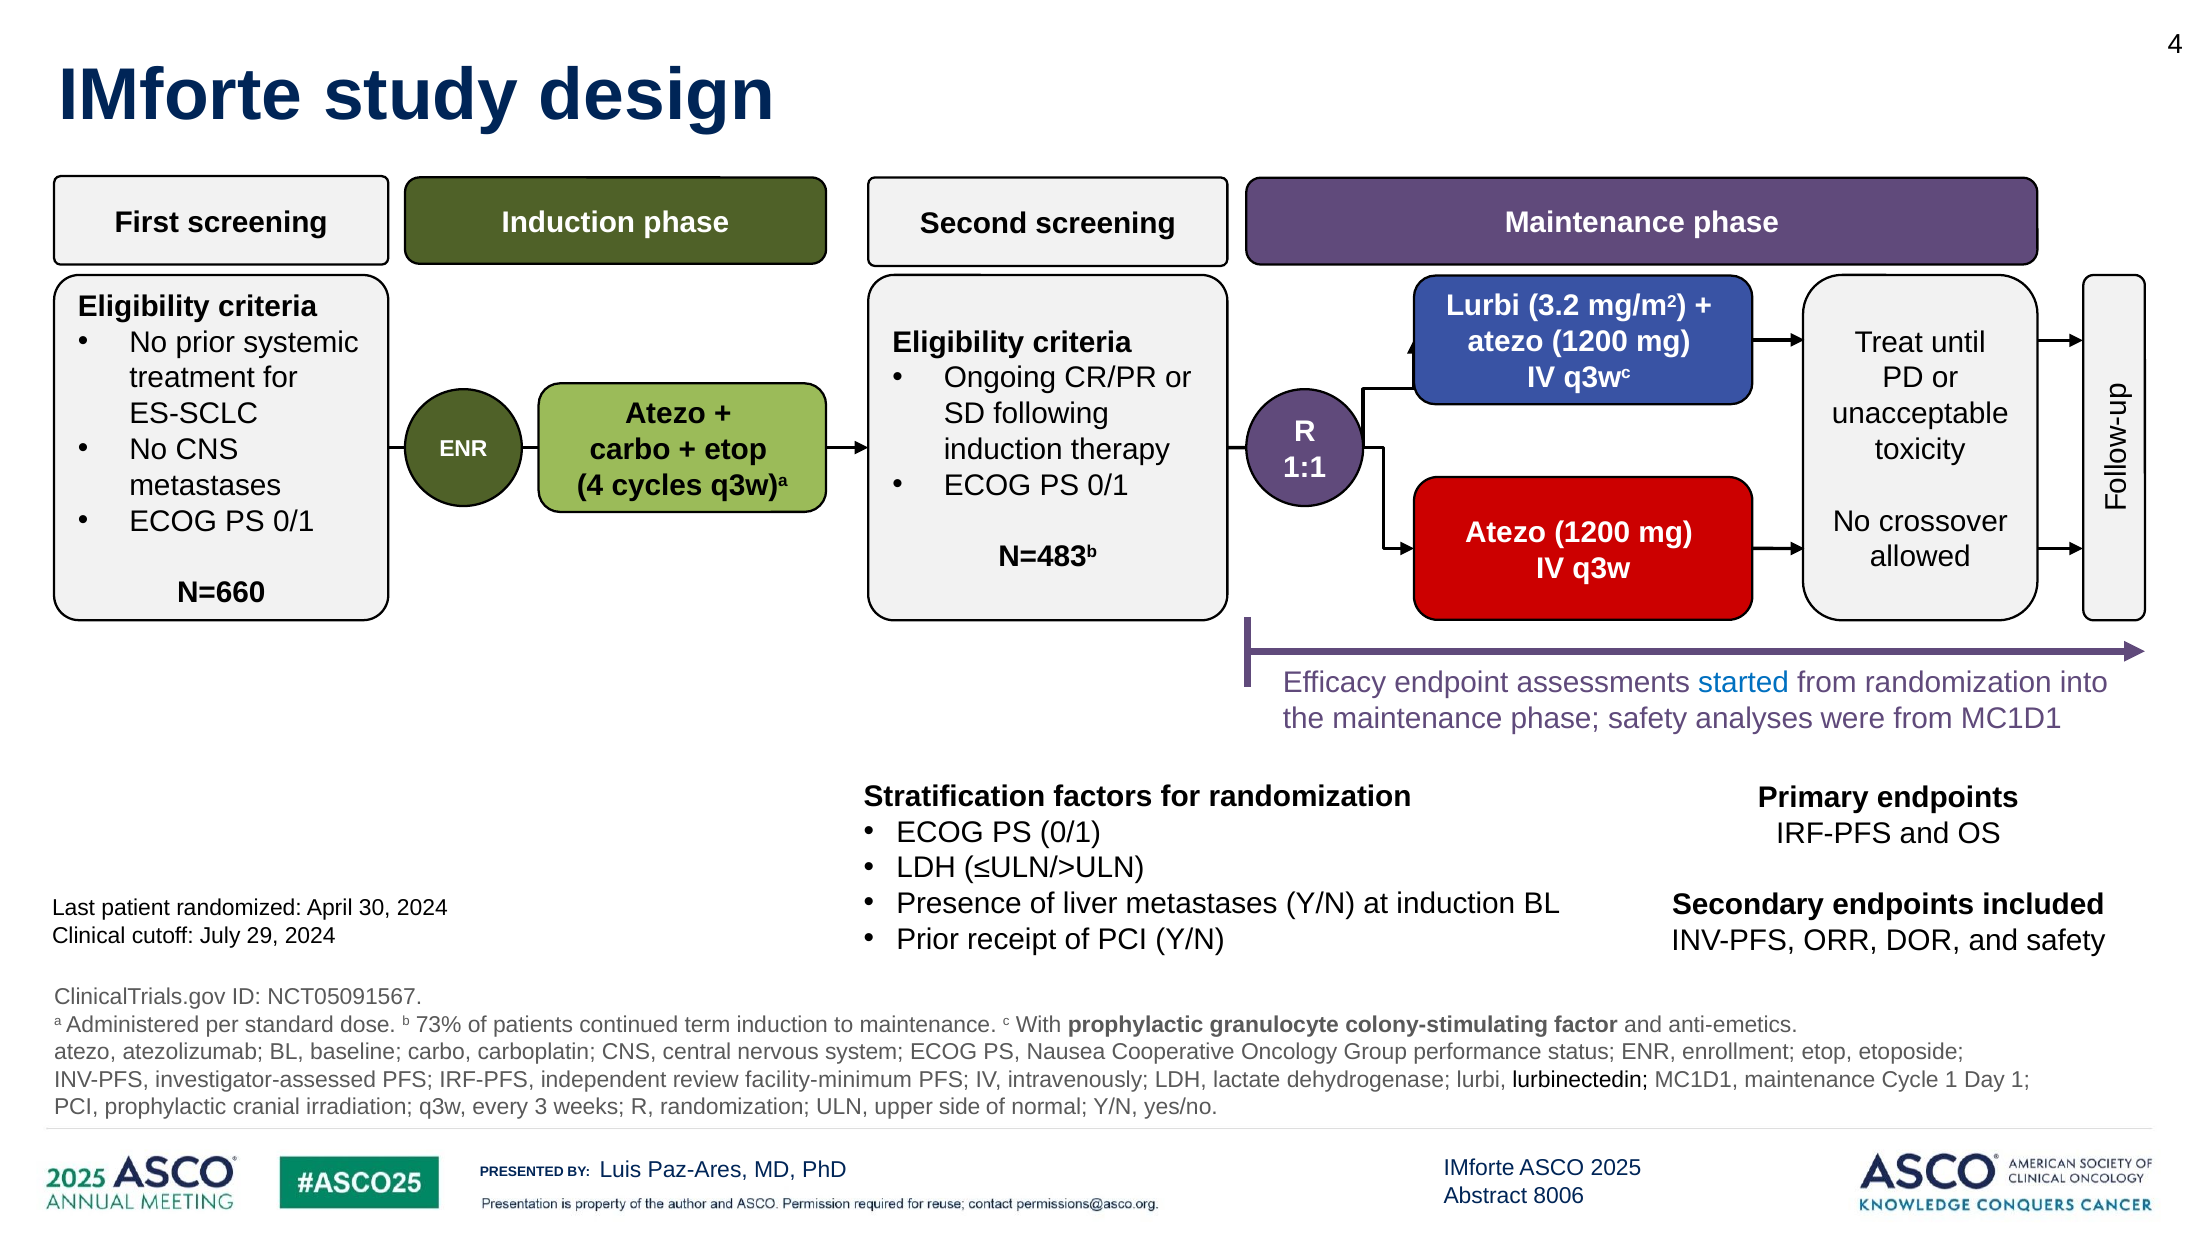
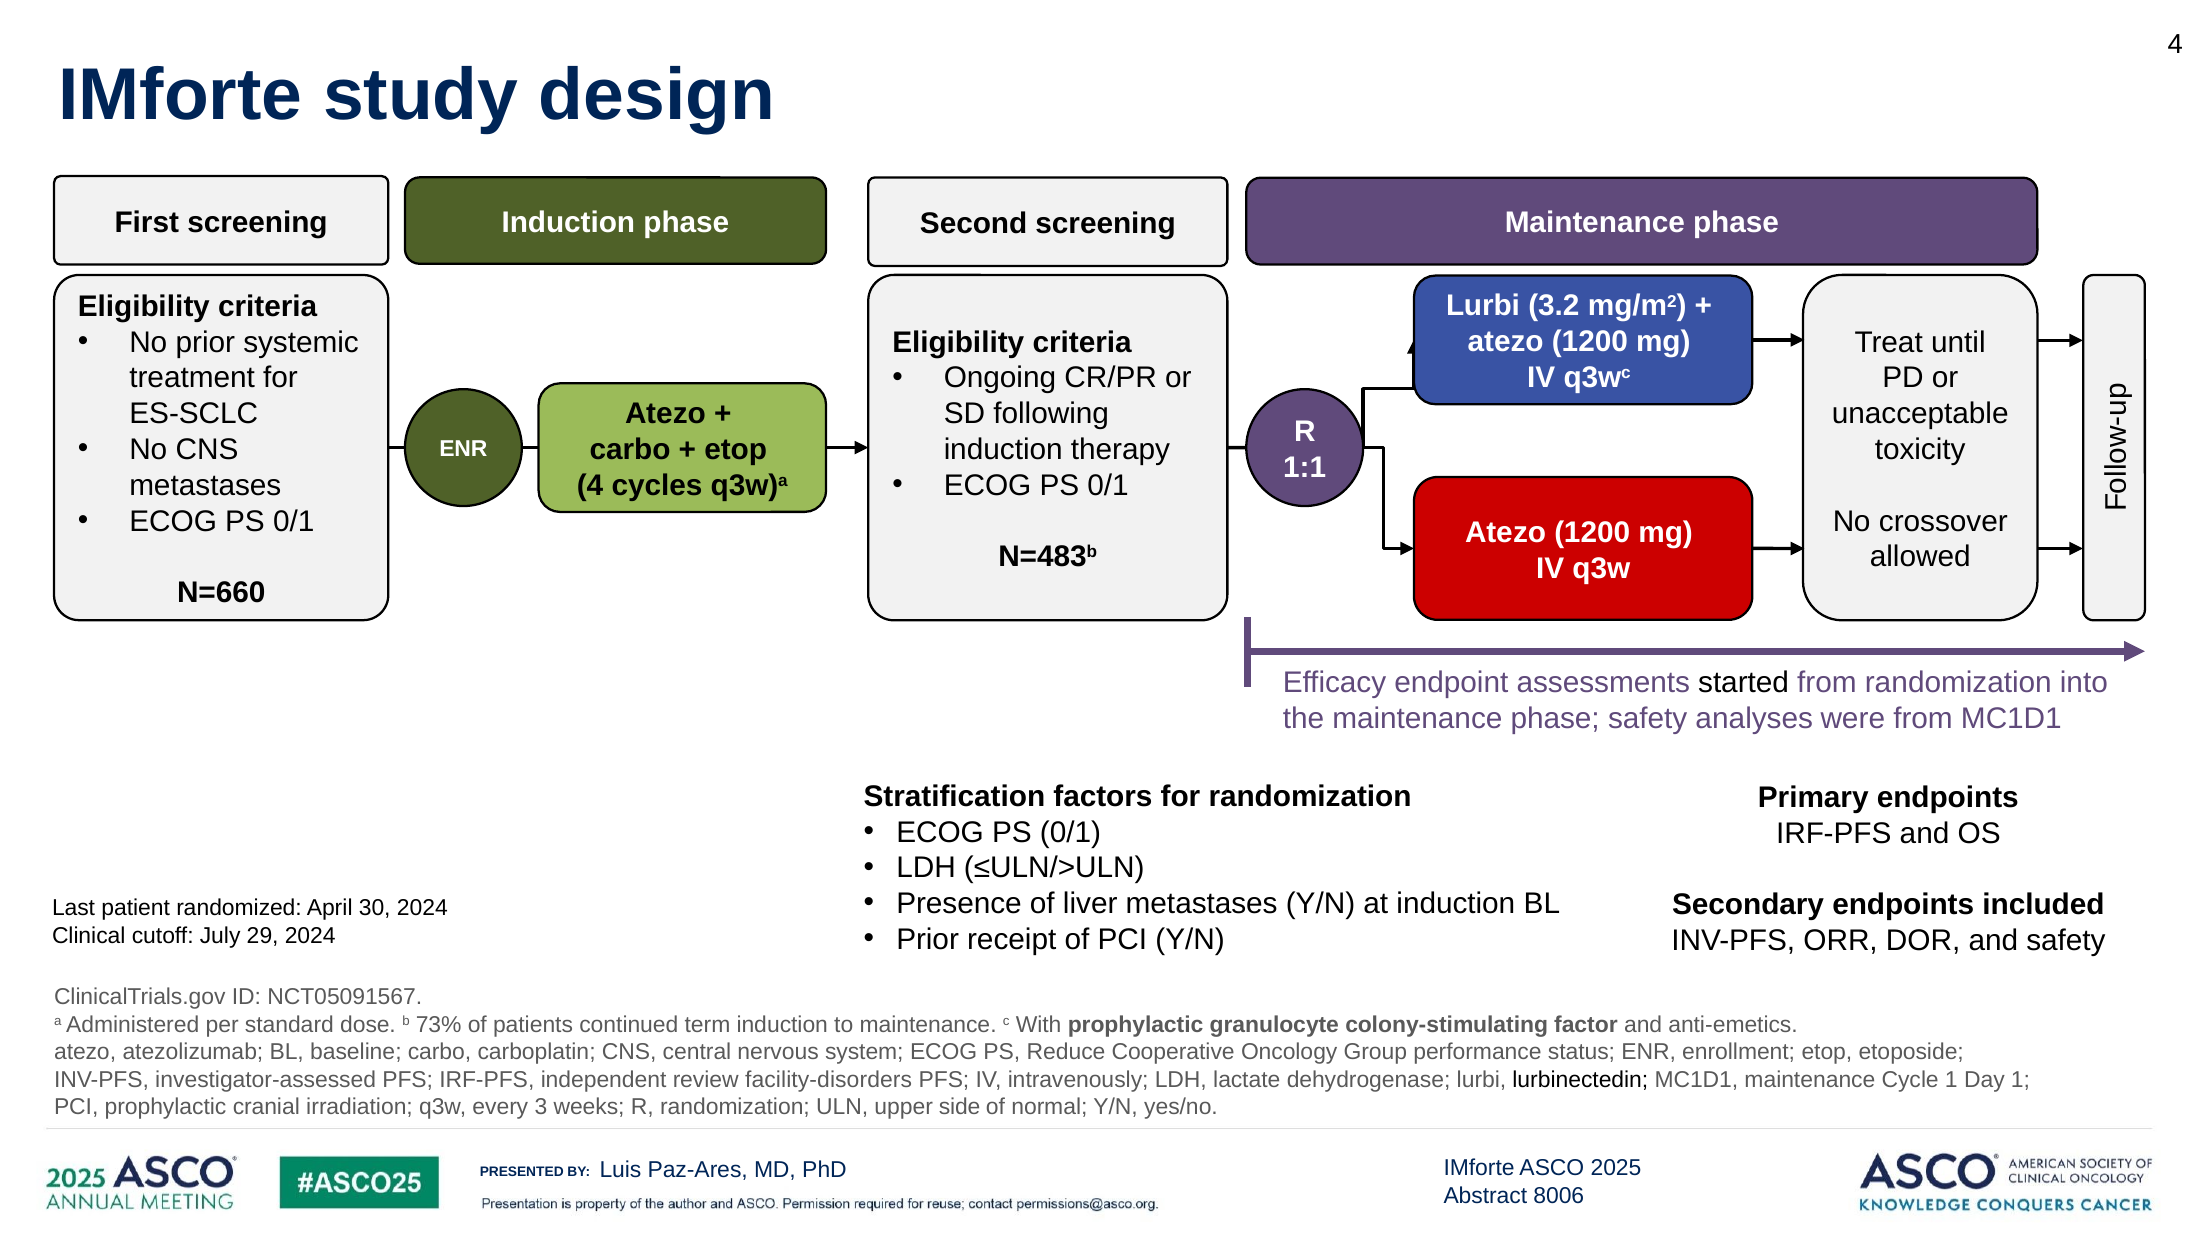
started colour: blue -> black (1744, 683)
Nausea: Nausea -> Reduce (1066, 1052)
facility-minimum: facility-minimum -> facility-disorders (829, 1079)
